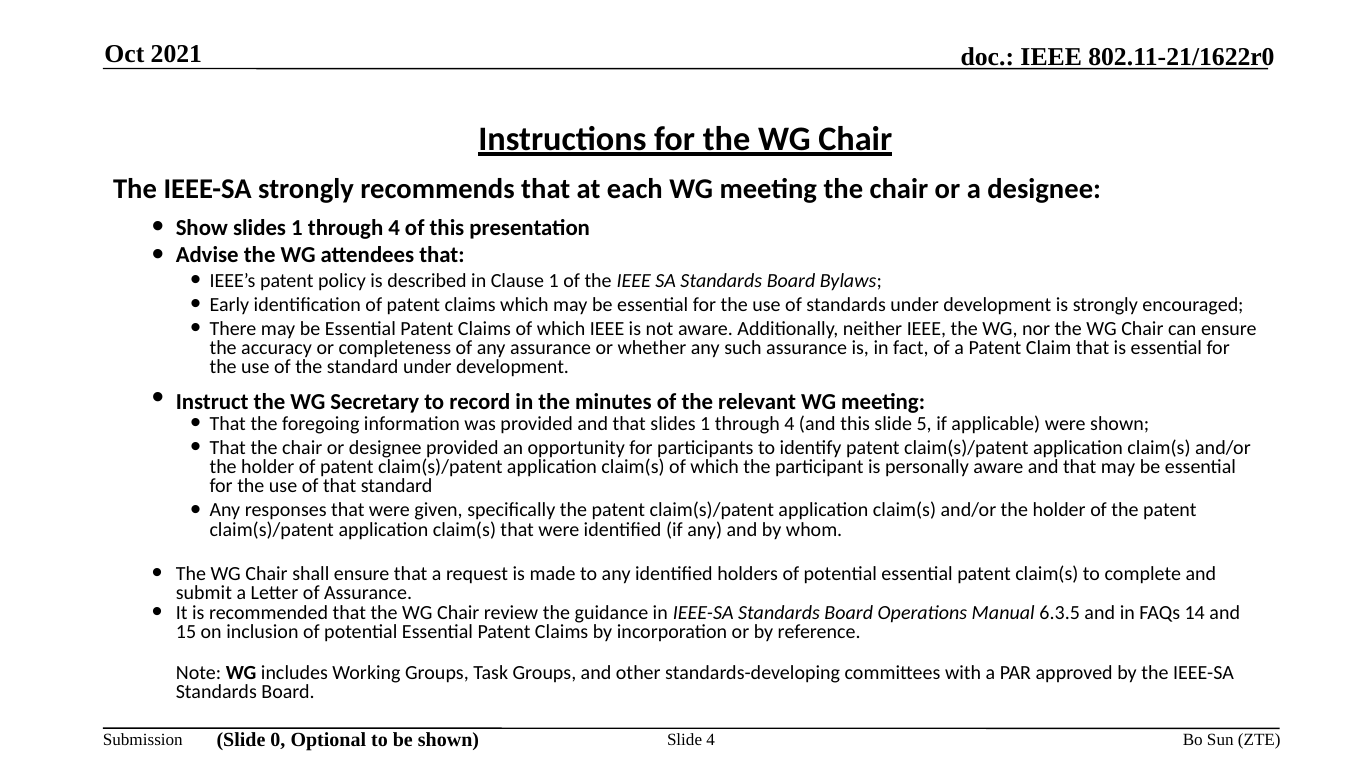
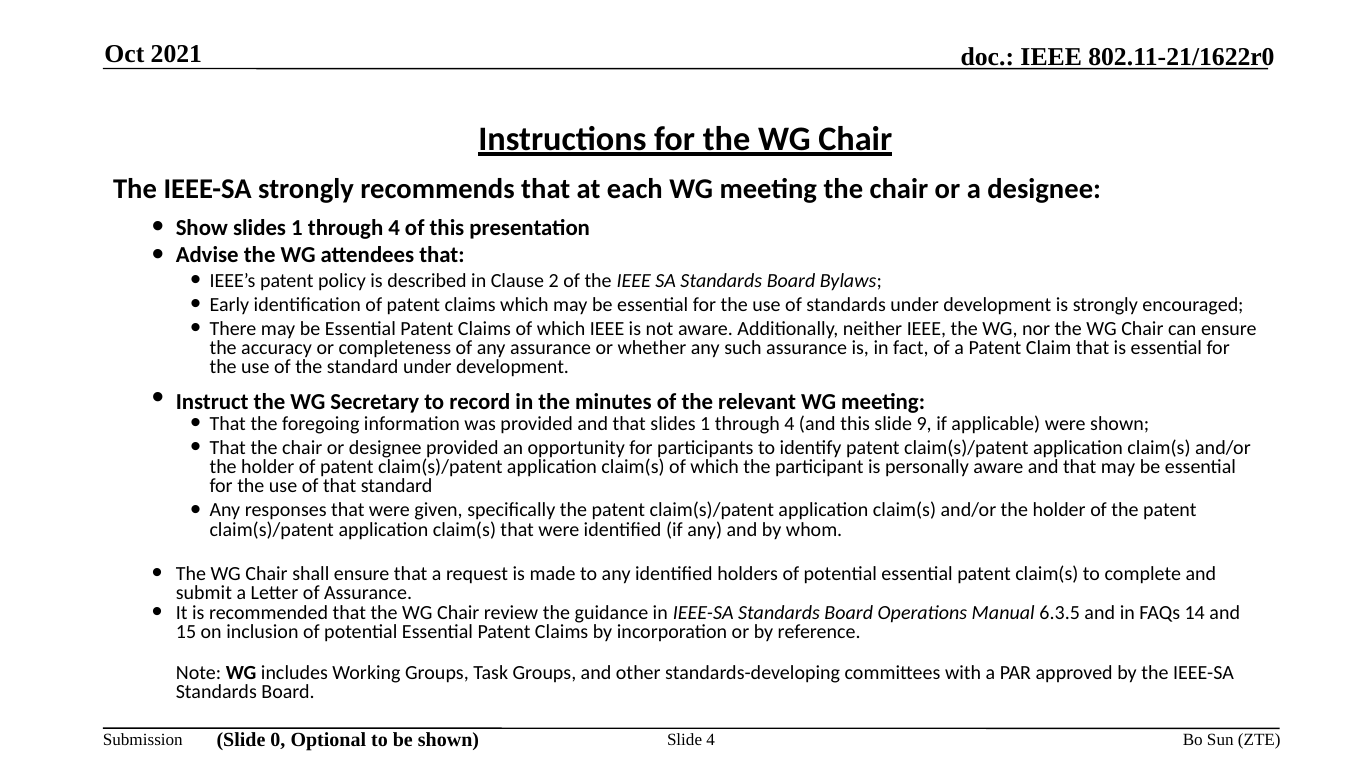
Clause 1: 1 -> 2 (554, 281)
5: 5 -> 9 (924, 424)
